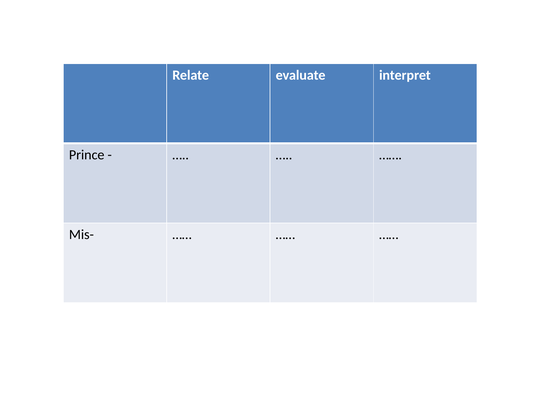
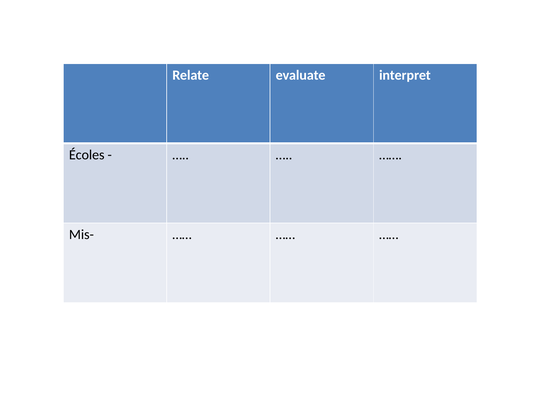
Prince: Prince -> Écoles (87, 155)
